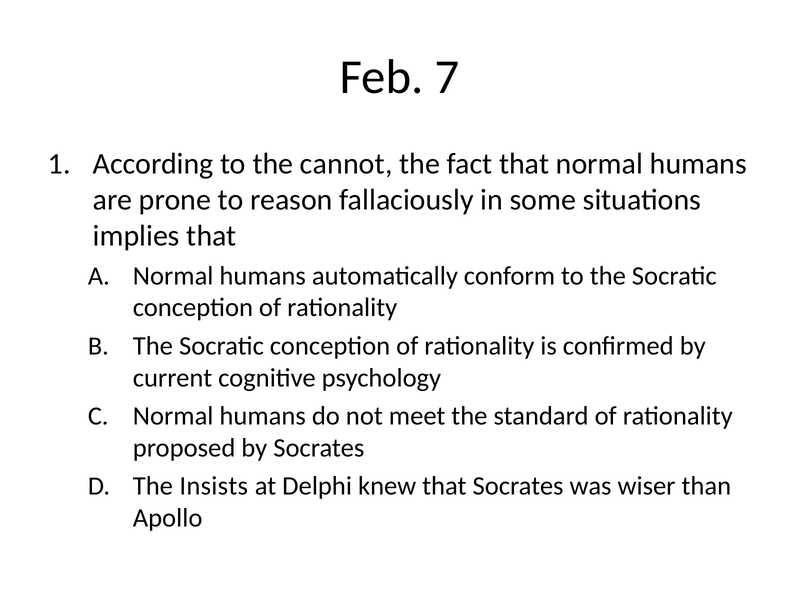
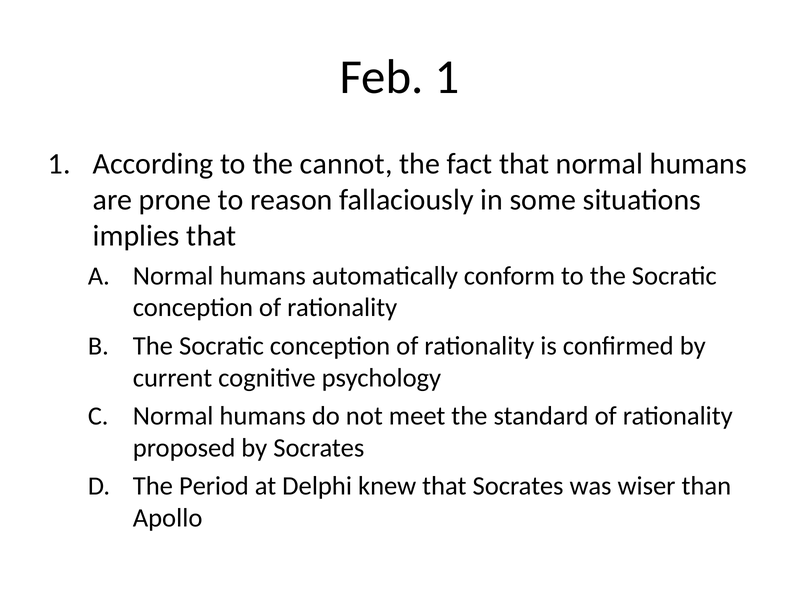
Feb 7: 7 -> 1 (447, 77)
Insists: Insists -> Period (214, 486)
